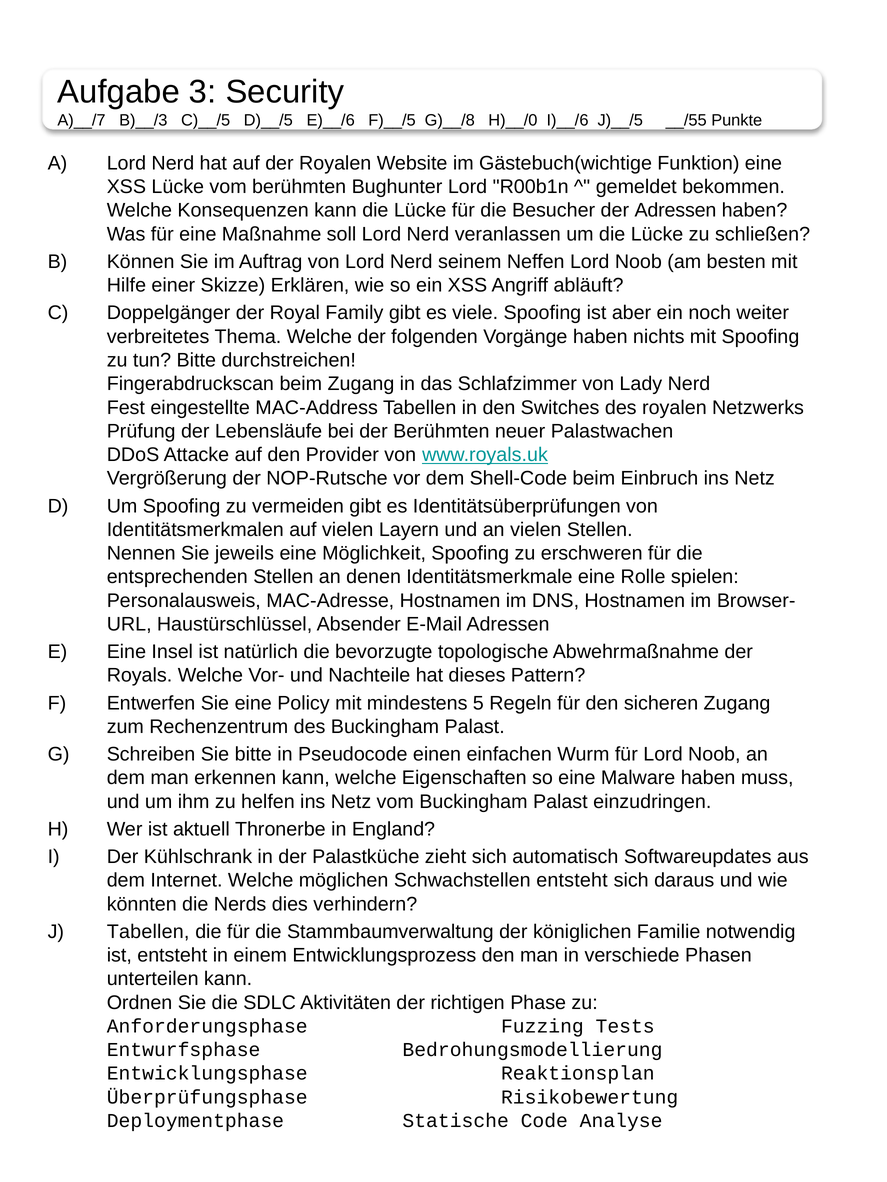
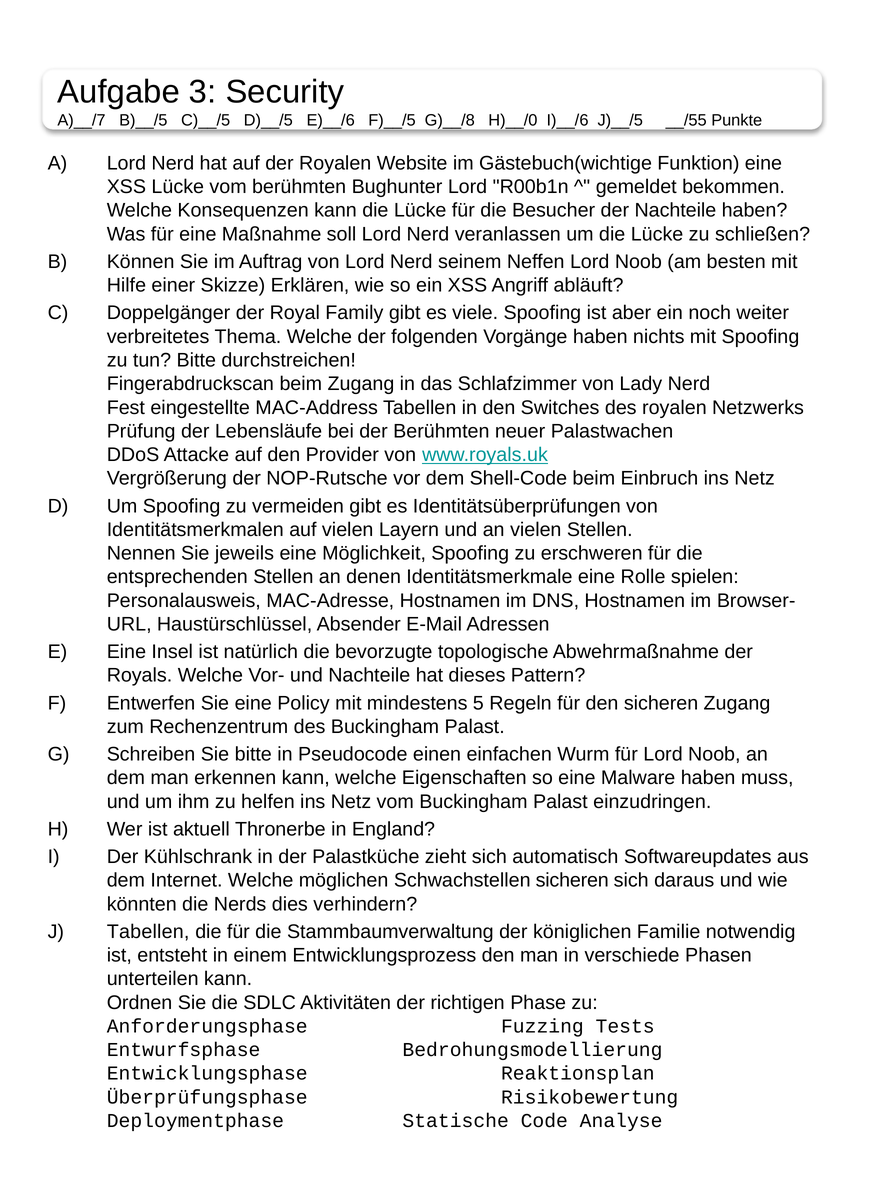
B)__/3: B)__/3 -> B)__/5 (143, 120)
der Adressen: Adressen -> Nachteile (675, 211)
Schwachstellen entsteht: entsteht -> sicheren (572, 881)
